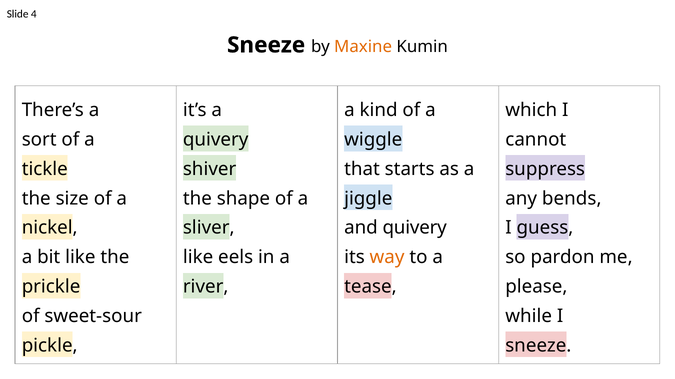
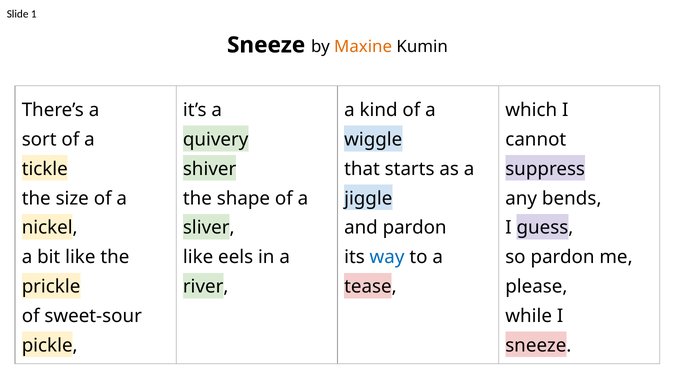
4: 4 -> 1 (34, 14)
and quivery: quivery -> pardon (415, 228)
way colour: orange -> blue (387, 258)
